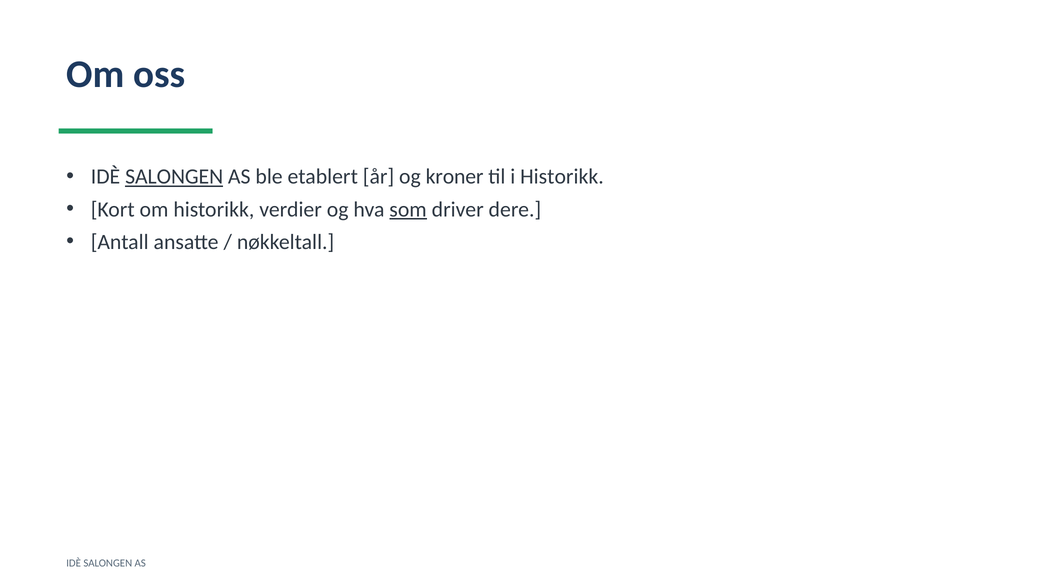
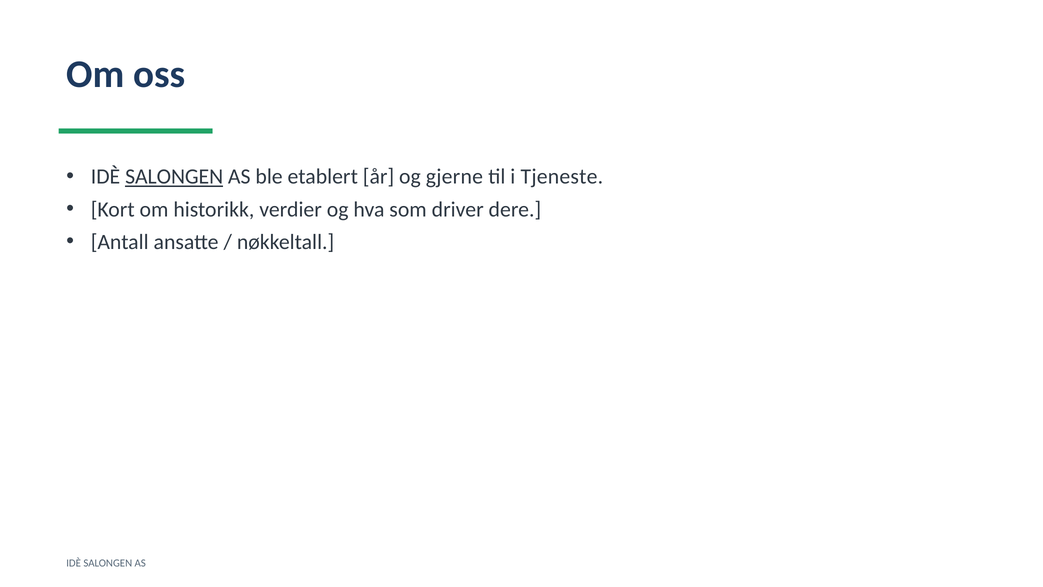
kroner: kroner -> gjerne (454, 177)
i Historikk: Historikk -> Tjeneste (562, 177)
som underline: present -> none (408, 209)
